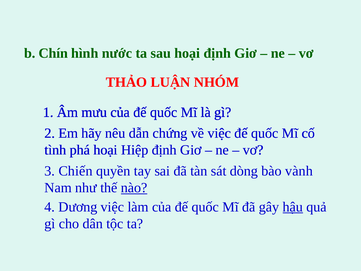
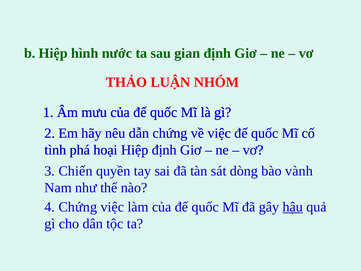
b Chín: Chín -> Hiệp (53, 53)
sau hoại: hoại -> gian (187, 53)
nào underline: present -> none (134, 188)
4 Dương: Dương -> Chứng (78, 207)
